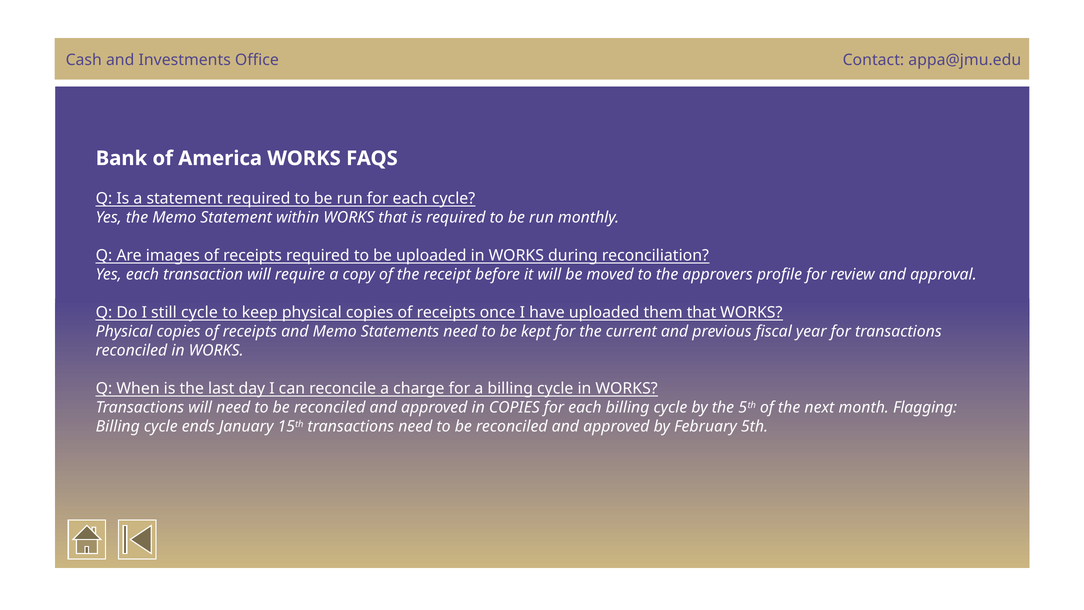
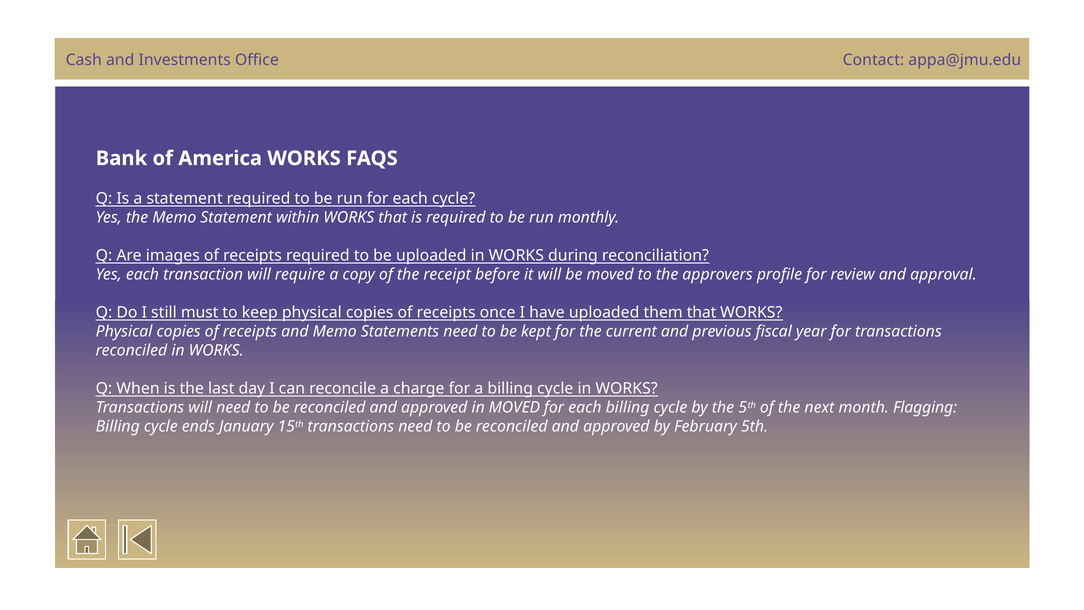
still cycle: cycle -> must (200, 313)
in COPIES: COPIES -> MOVED (514, 407)
